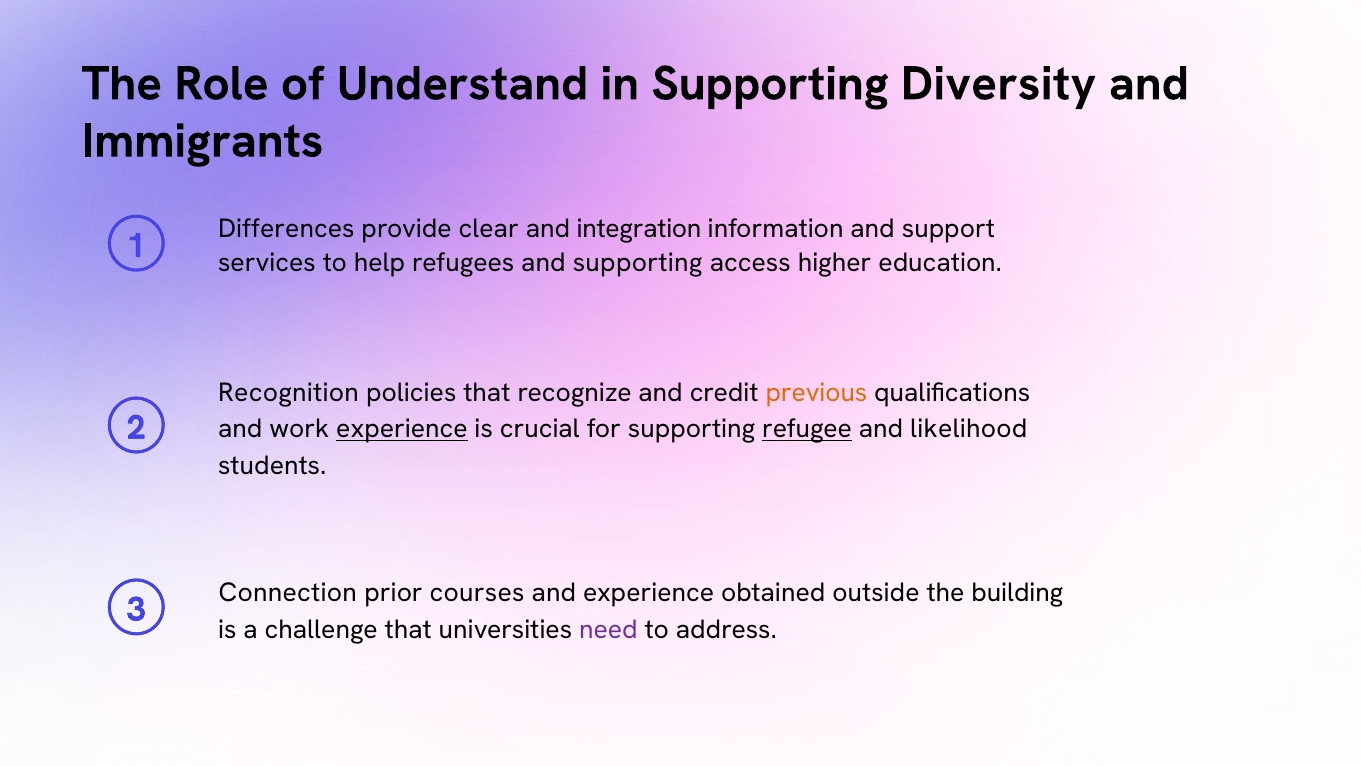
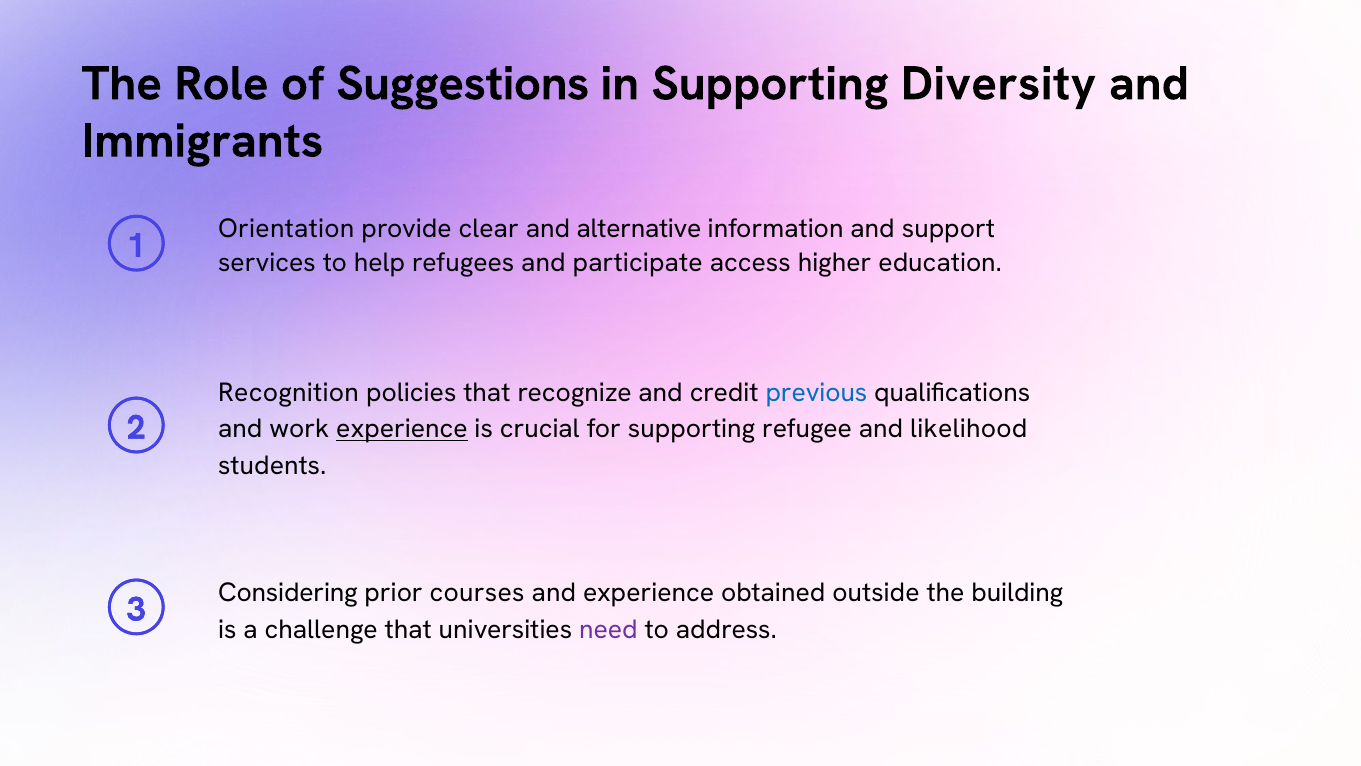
Understand: Understand -> Suggestions (463, 84)
Differences: Differences -> Orientation (286, 229)
integration: integration -> alternative (639, 229)
and supporting: supporting -> participate (638, 262)
previous colour: orange -> blue (816, 392)
refugee underline: present -> none (807, 429)
Connection: Connection -> Considering (288, 593)
